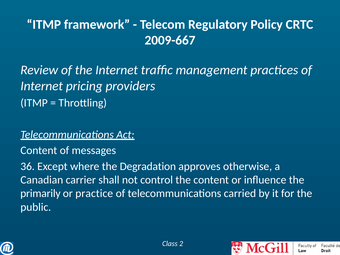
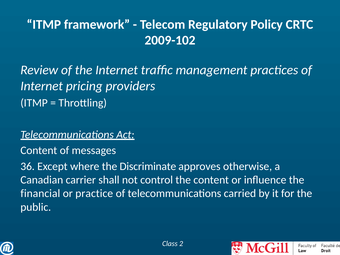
2009-667: 2009-667 -> 2009-102 (170, 40)
Degradation: Degradation -> Discriminate (148, 166)
primarily: primarily -> financial (40, 193)
